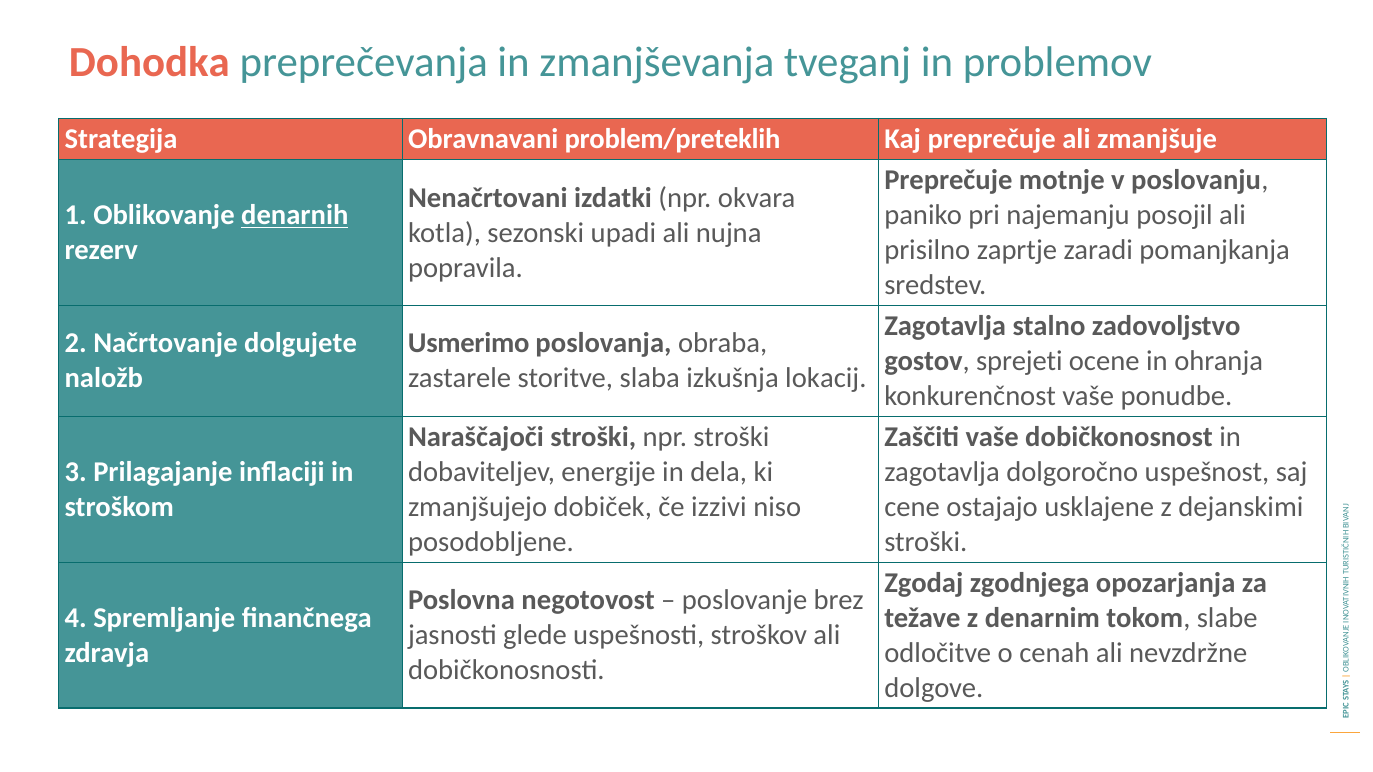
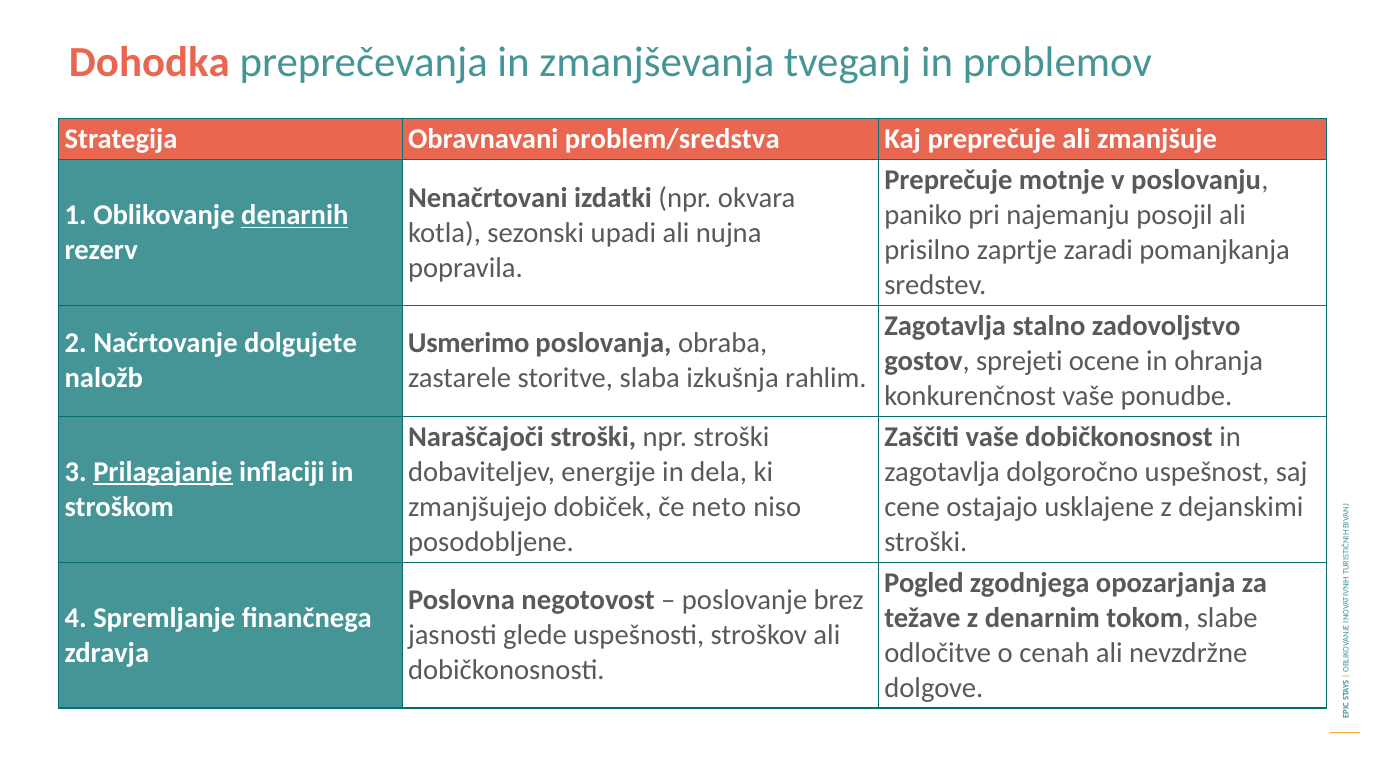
problem/preteklih: problem/preteklih -> problem/sredstva (672, 139)
lokacij: lokacij -> rahlim (826, 379)
Prilagajanje underline: none -> present (163, 472)
izzivi: izzivi -> neto (719, 507)
Zgodaj: Zgodaj -> Pogled (924, 583)
